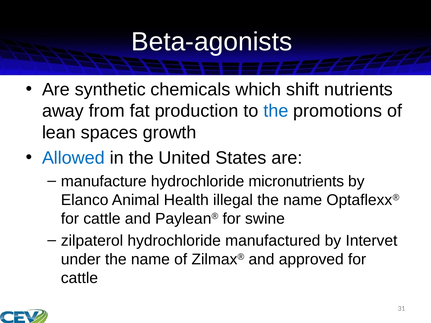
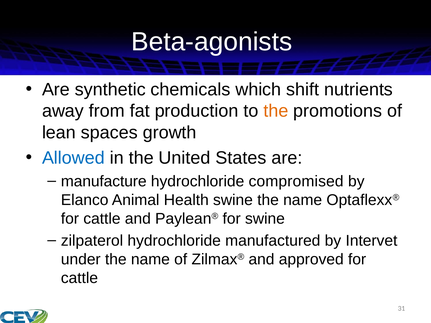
the colour: blue -> orange (276, 111)
micronutrients: micronutrients -> compromised (296, 181)
Health illegal: illegal -> swine (233, 200)
